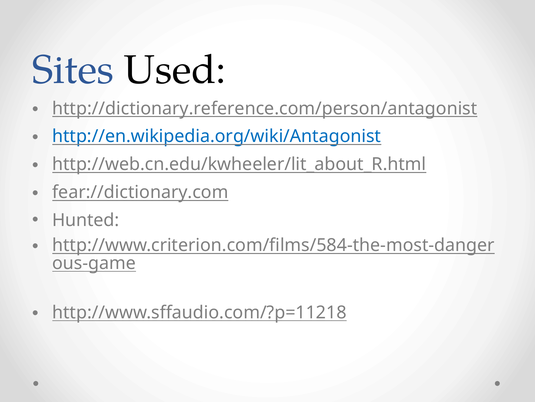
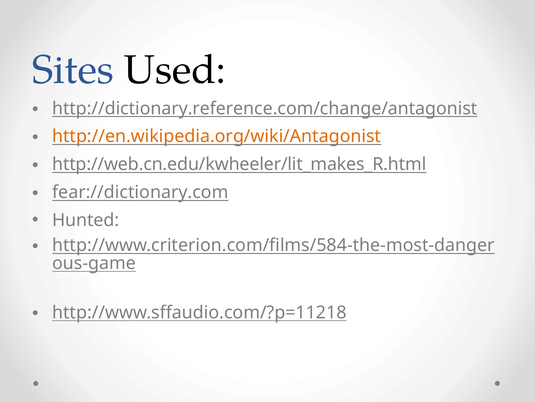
http://dictionary.reference.com/person/antagonist: http://dictionary.reference.com/person/antagonist -> http://dictionary.reference.com/change/antagonist (265, 108)
http://en.wikipedia.org/wiki/Antagonist colour: blue -> orange (217, 136)
http://web.cn.edu/kwheeler/lit_about_R.html: http://web.cn.edu/kwheeler/lit_about_R.html -> http://web.cn.edu/kwheeler/lit_makes_R.html (239, 164)
